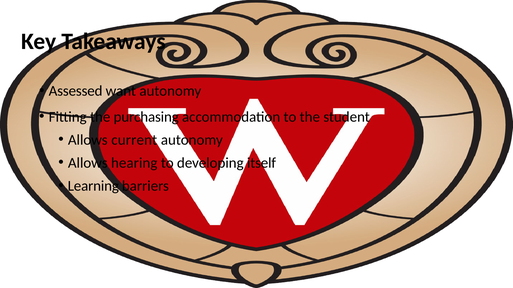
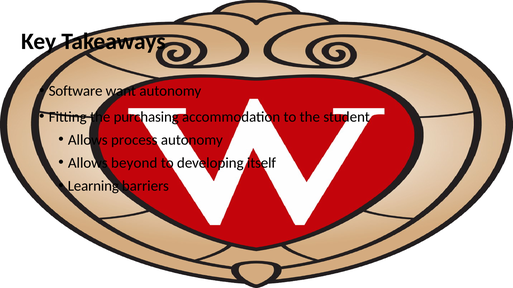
Assessed: Assessed -> Software (76, 91)
current: current -> process (134, 140)
hearing: hearing -> beyond (134, 163)
